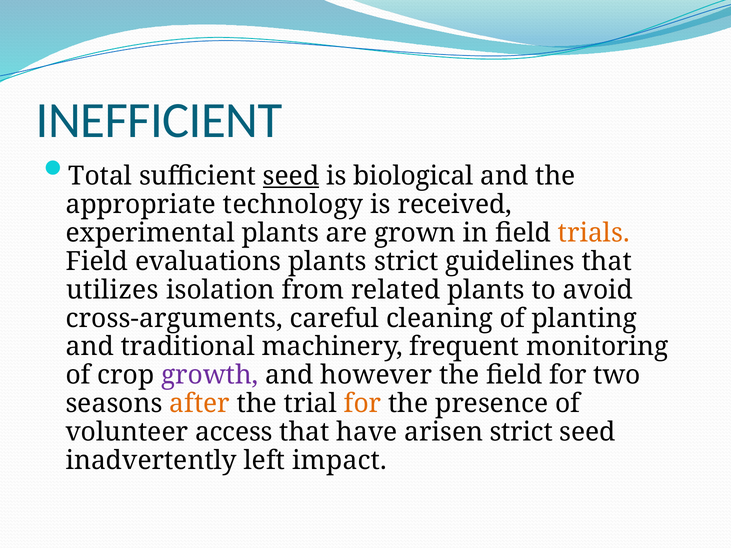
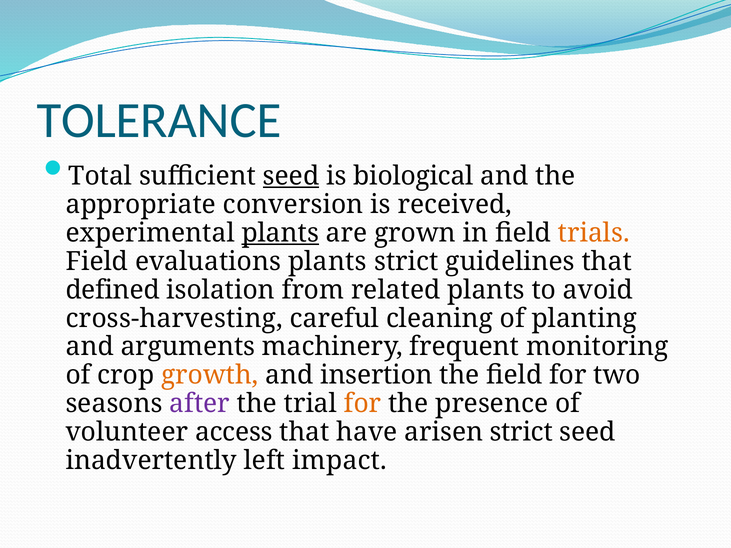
INEFFICIENT: INEFFICIENT -> TOLERANCE (159, 121)
technology: technology -> conversion (293, 204)
plants underline: none -> present (280, 233)
utilizes: utilizes -> defined (113, 290)
cross-arguments: cross-arguments -> cross-harvesting (174, 318)
traditional: traditional -> arguments (188, 347)
growth colour: purple -> orange (210, 375)
however: however -> insertion (376, 375)
after colour: orange -> purple (200, 404)
